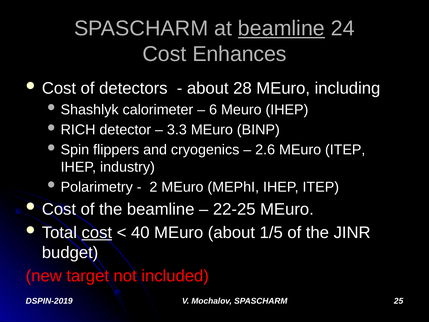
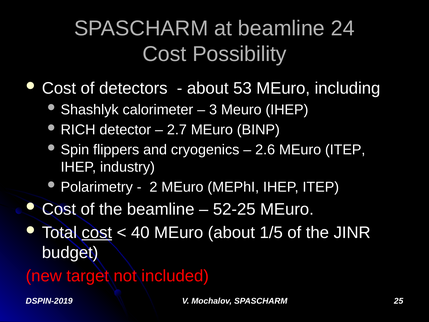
beamline underline: present -> none (281, 28)
Enhances: Enhances -> Possibility (240, 54)
28: 28 -> 53 (242, 88)
6: 6 -> 3 (213, 110)
3.3: 3.3 -> 2.7 (177, 130)
22-25: 22-25 -> 52-25 (234, 209)
